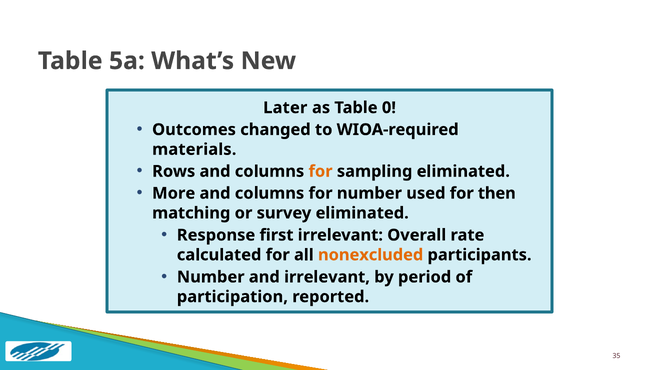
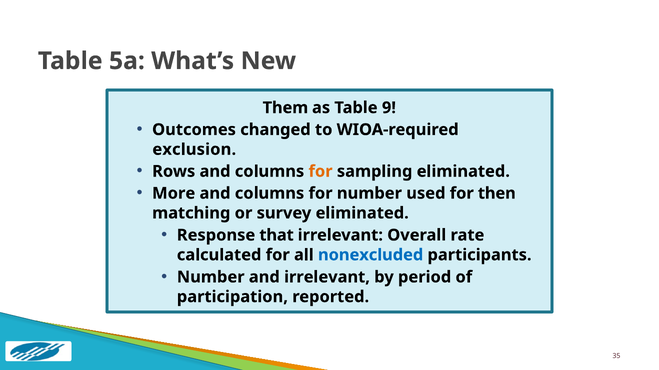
Later: Later -> Them (285, 108)
0: 0 -> 9 (389, 108)
materials: materials -> exclusion (194, 150)
first: first -> that (277, 236)
nonexcluded colour: orange -> blue (371, 255)
